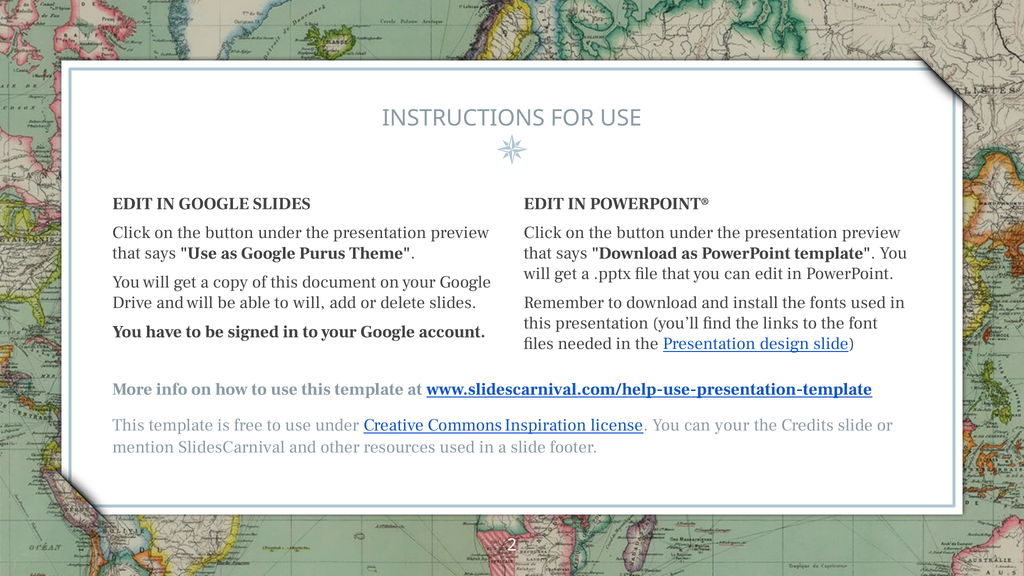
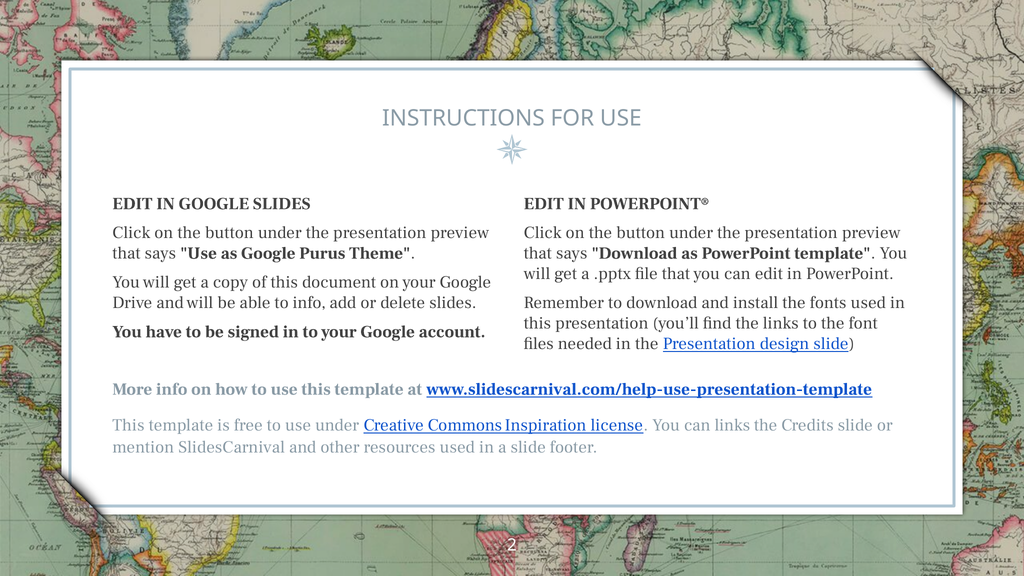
to will: will -> info (309, 303)
can your: your -> links (732, 425)
